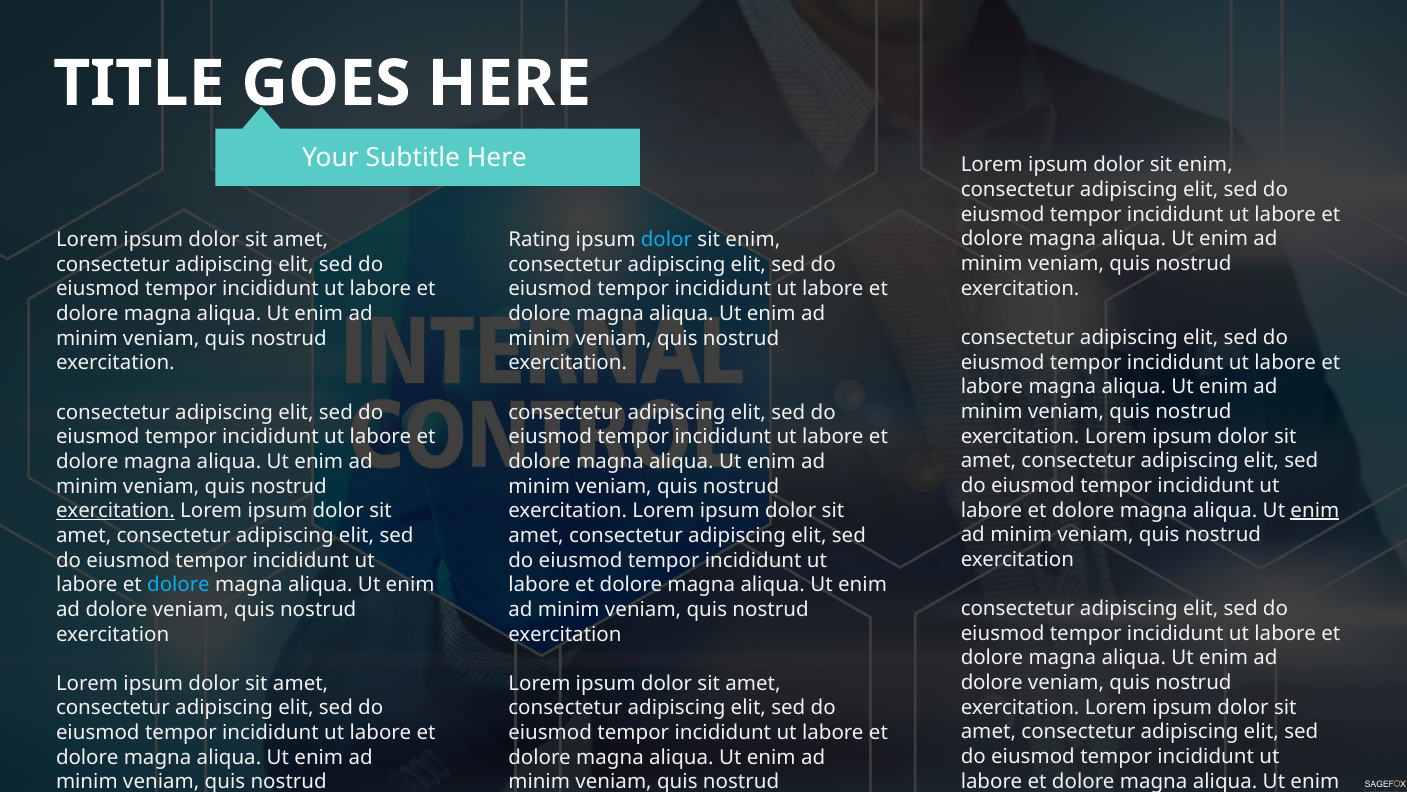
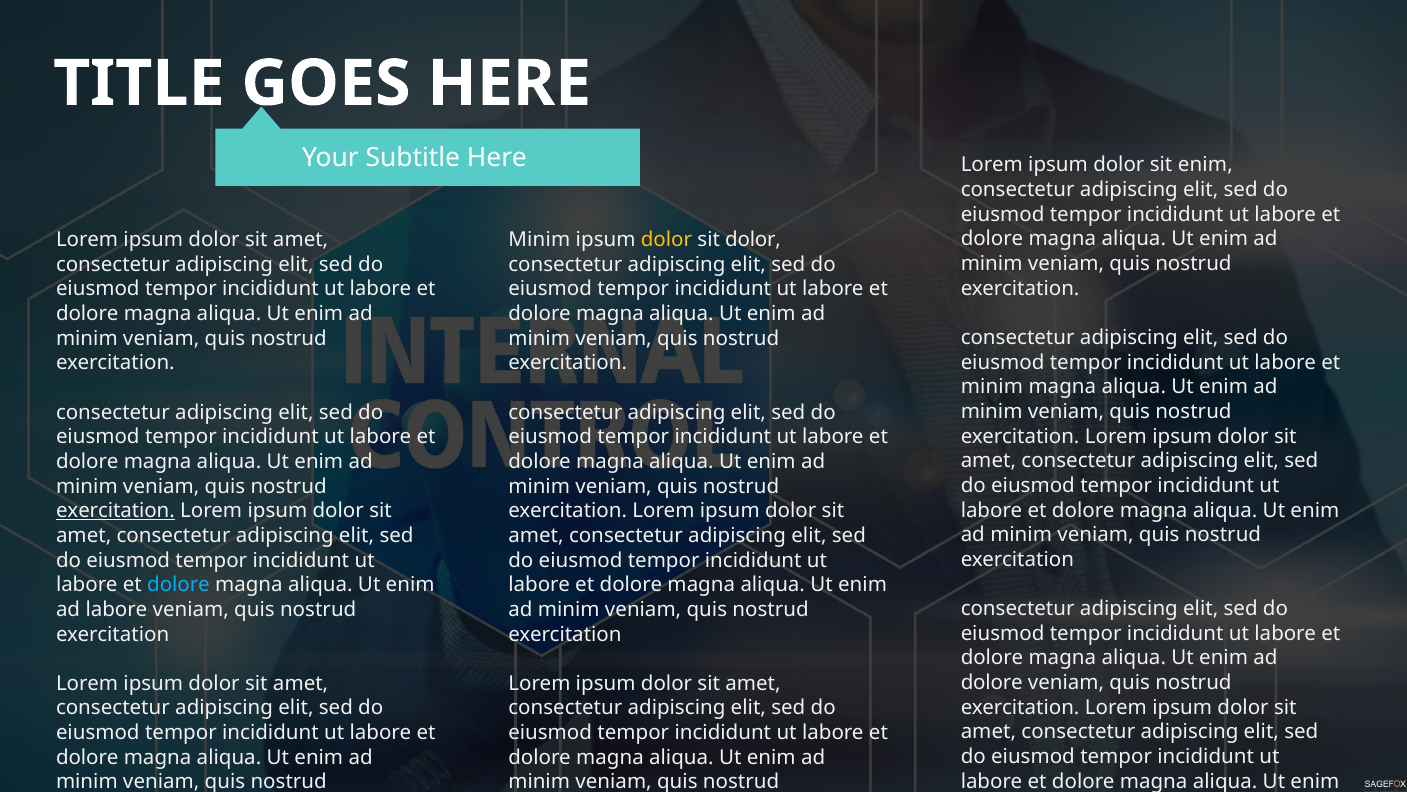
Rating: Rating -> Minim (539, 240)
dolor colour: light blue -> yellow (666, 240)
enim: enim -> dolor (753, 240)
labore: labore -> minim (992, 387)
enim underline: present -> none (1315, 510)
dolore: dolore -> labore (116, 609)
